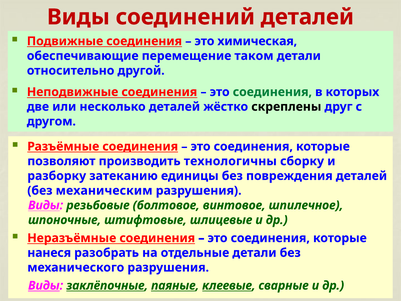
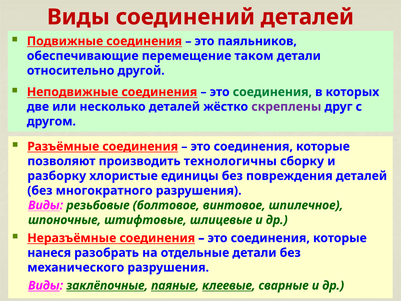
химическая: химическая -> паяльников (257, 41)
скреплены colour: black -> purple (286, 107)
затеканию: затеканию -> хлористые (124, 176)
механическим: механическим -> многократного (104, 190)
